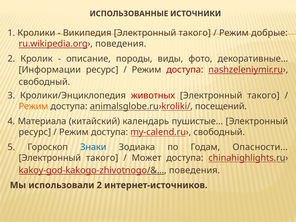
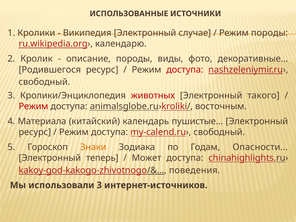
Википедия Электронный такого: такого -> случае (195, 33)
Режим добрые: добрые -> породы (269, 33)
ru.wikipedia.org› поведения: поведения -> календарю (121, 44)
Информации: Информации -> Родившегося (50, 70)
Режим colour: orange -> red (33, 106)
посещений: посещений -> восточным (221, 106)
Знаки colour: blue -> orange (93, 147)
такого: такого -> теперь (102, 158)
использовали 2: 2 -> 3 (99, 185)
